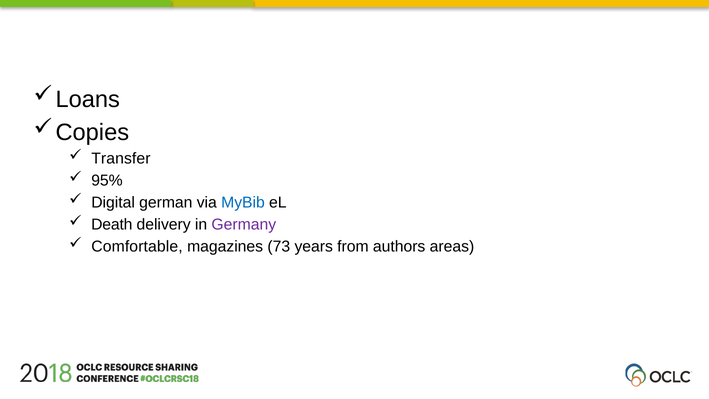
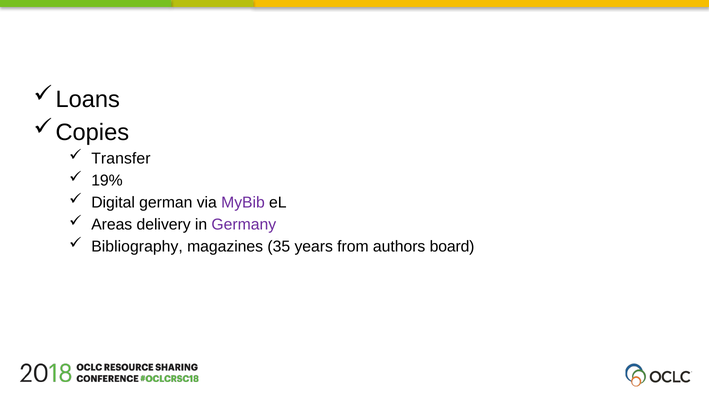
95%: 95% -> 19% (107, 181)
MyBib colour: blue -> purple (243, 203)
Death: Death -> Areas (112, 225)
Comfortable: Comfortable -> Bibliography (137, 247)
73: 73 -> 35 (279, 247)
areas: areas -> board (452, 247)
